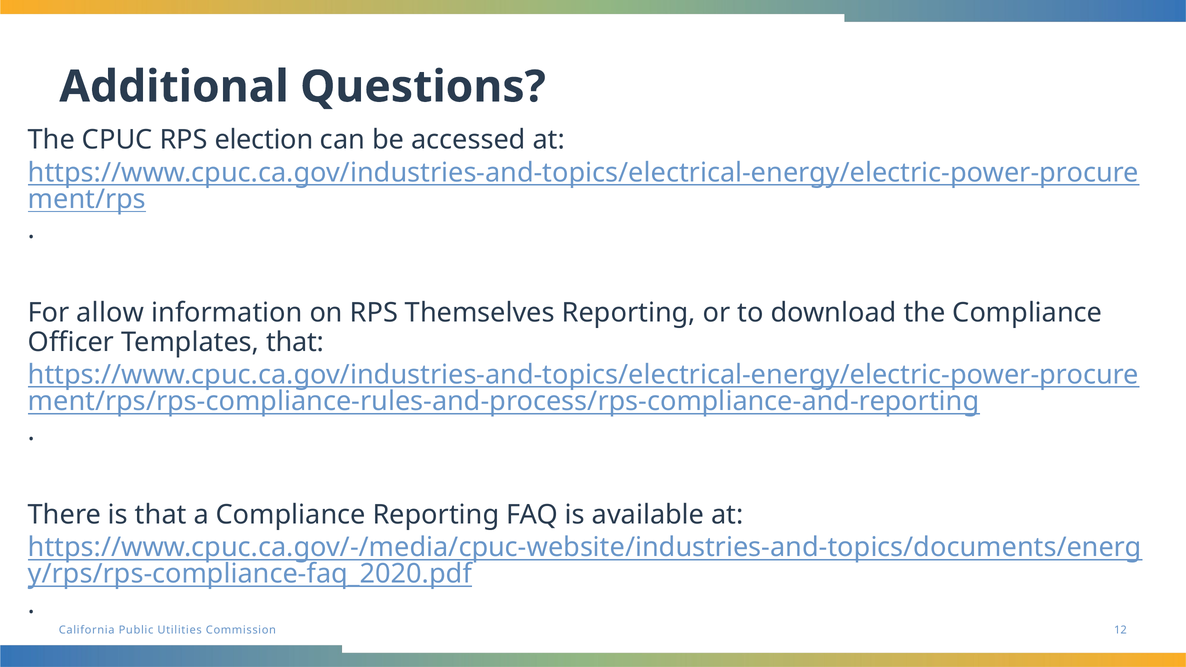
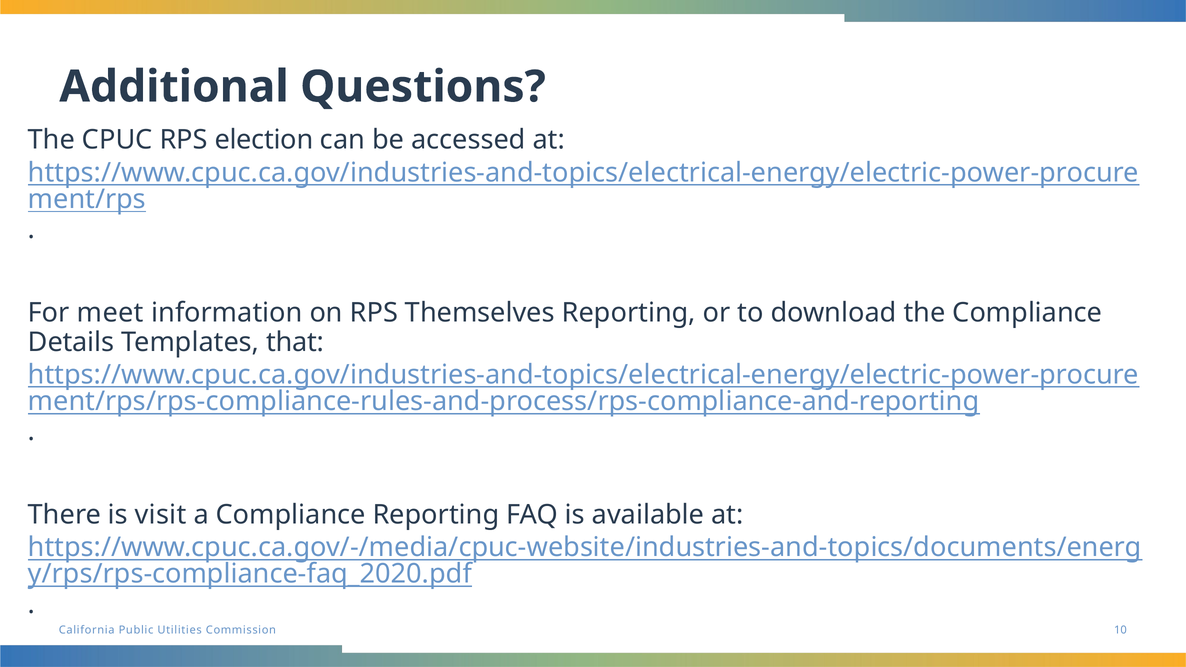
allow: allow -> meet (110, 313)
Officer: Officer -> Details (71, 342)
is that: that -> visit (161, 515)
12: 12 -> 10 (1120, 630)
